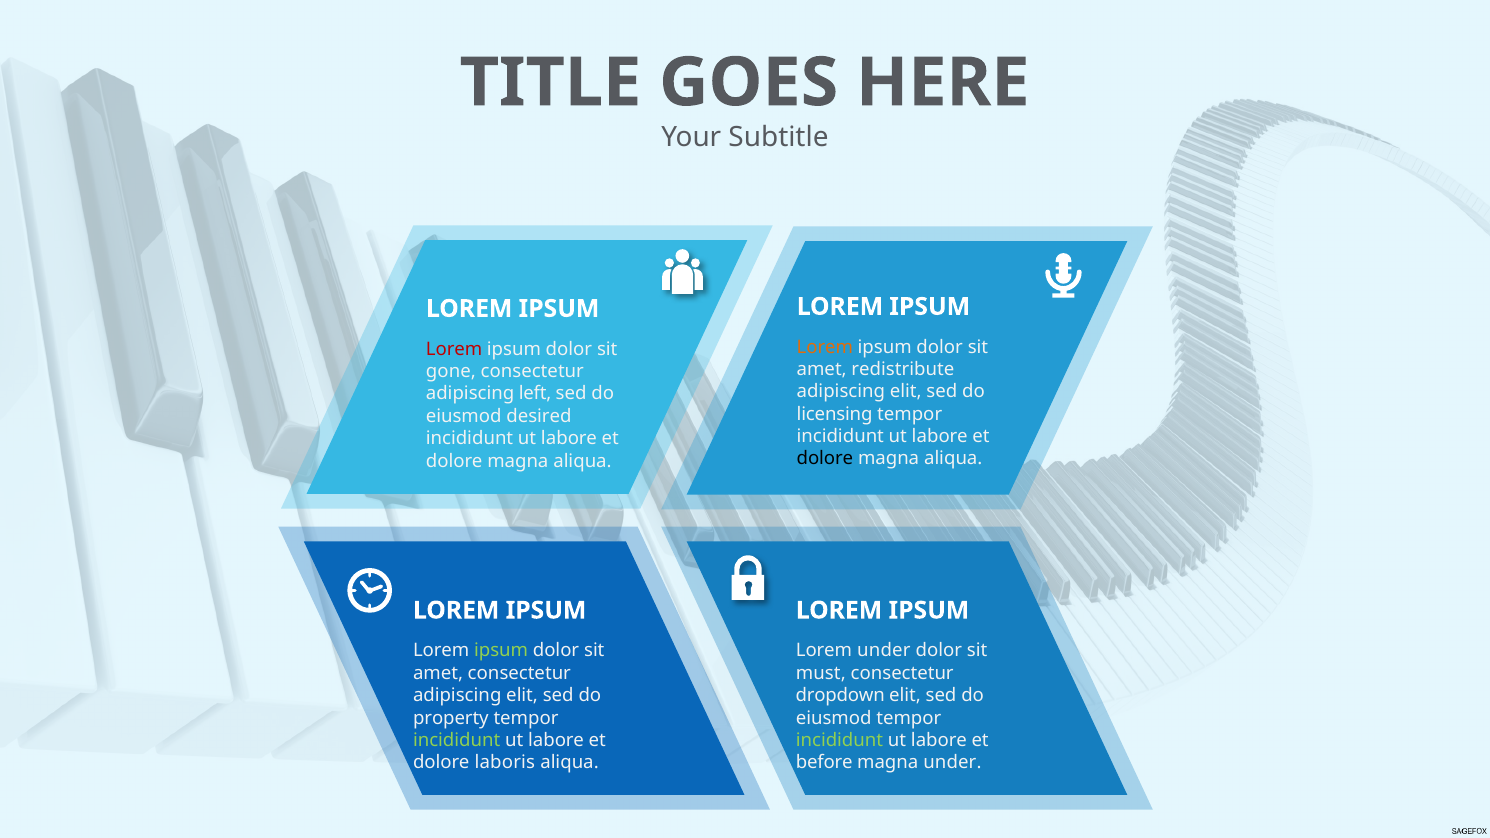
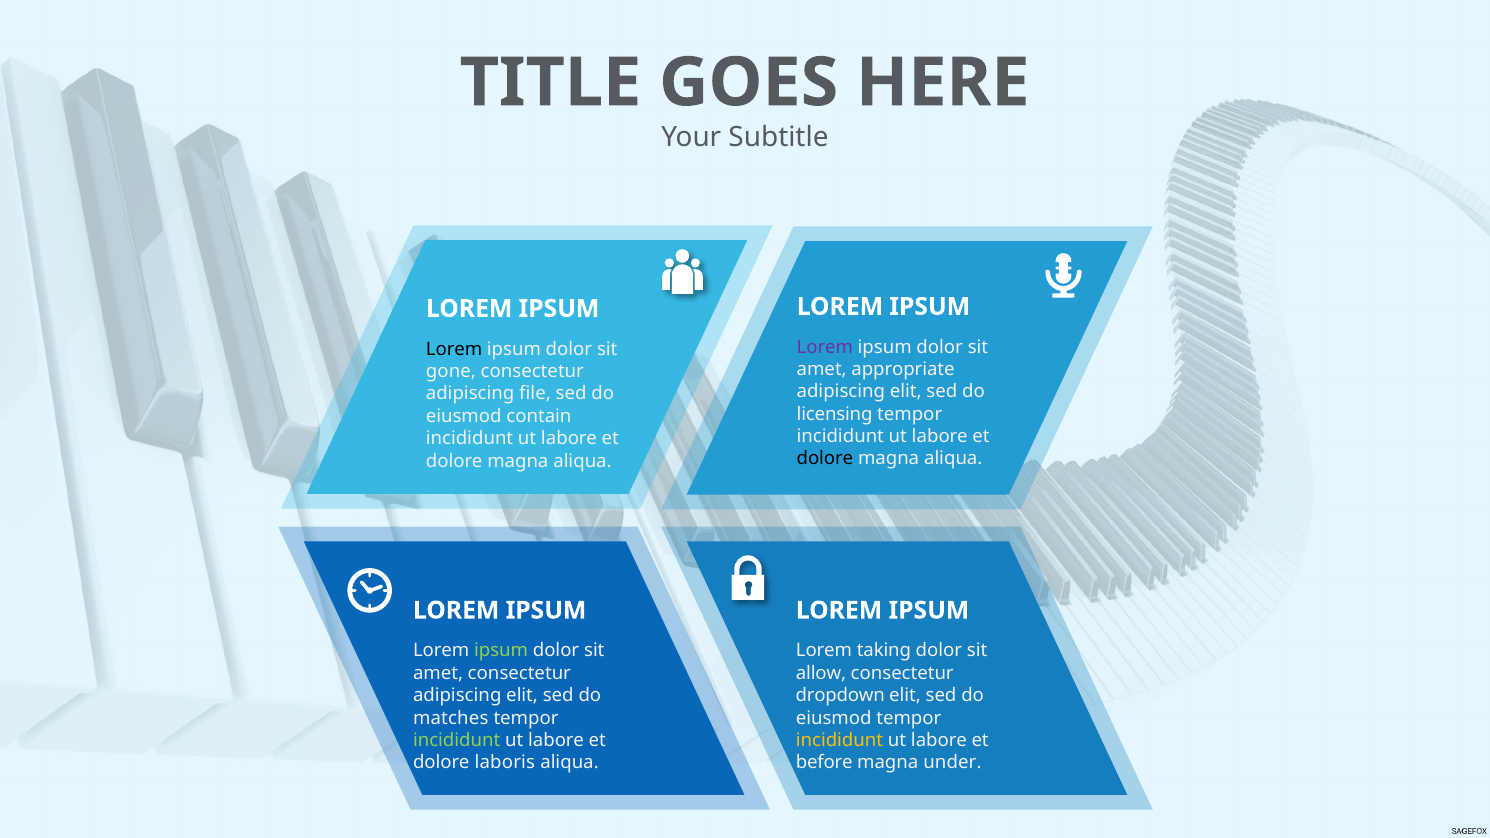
Lorem colour: orange -> purple (825, 347)
Lorem colour: red -> black (454, 349)
redistribute: redistribute -> appropriate (903, 369)
left: left -> file (535, 394)
desired: desired -> contain (539, 416)
Lorem under: under -> taking (884, 651)
must: must -> allow (821, 673)
property: property -> matches (451, 718)
incididunt colour: light green -> yellow (839, 740)
